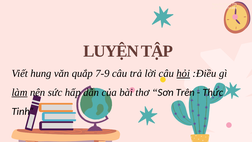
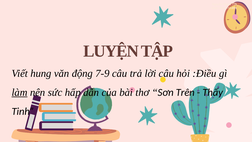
quắp: quắp -> động (82, 73)
hỏi underline: present -> none (183, 73)
Thức: Thức -> Thấy (213, 92)
